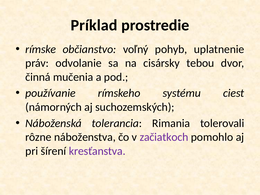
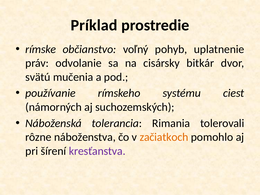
tebou: tebou -> bitkár (200, 63)
činná: činná -> svätú (38, 77)
začiatkoch colour: purple -> orange (164, 137)
